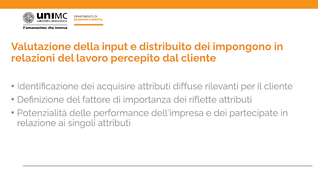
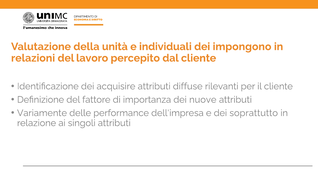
input: input -> unità (115, 47)
distribuito: distribuito -> individuali (165, 47)
riflette: riflette -> nuove (203, 100)
Potenzialità: Potenzialità -> Variamente (42, 113)
partecipate: partecipate -> soprattutto (254, 113)
